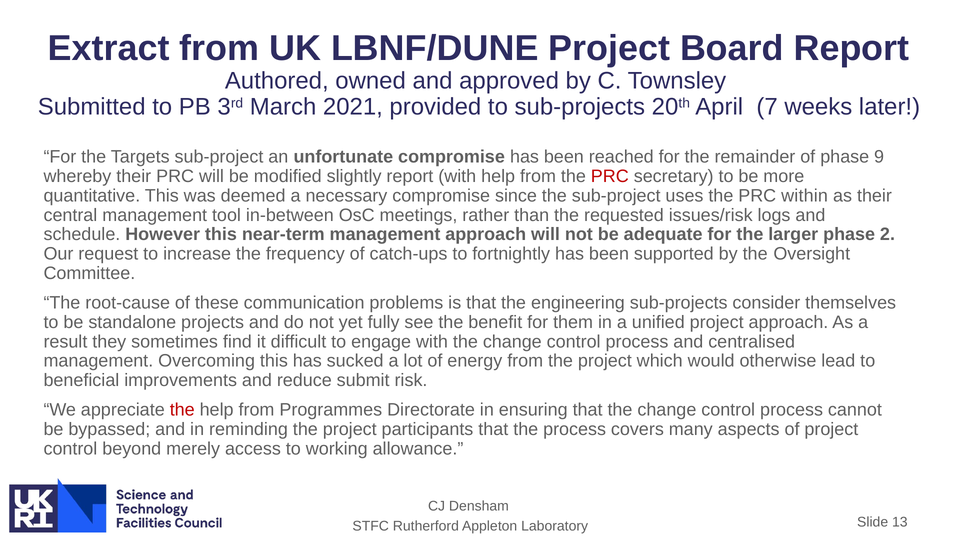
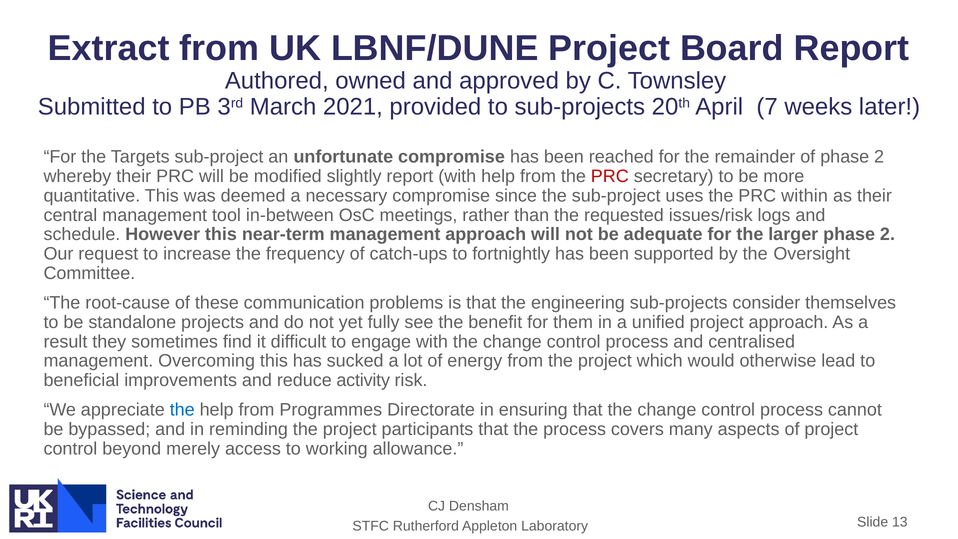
of phase 9: 9 -> 2 (879, 157)
submit: submit -> activity (363, 380)
the colour: red -> blue (182, 410)
